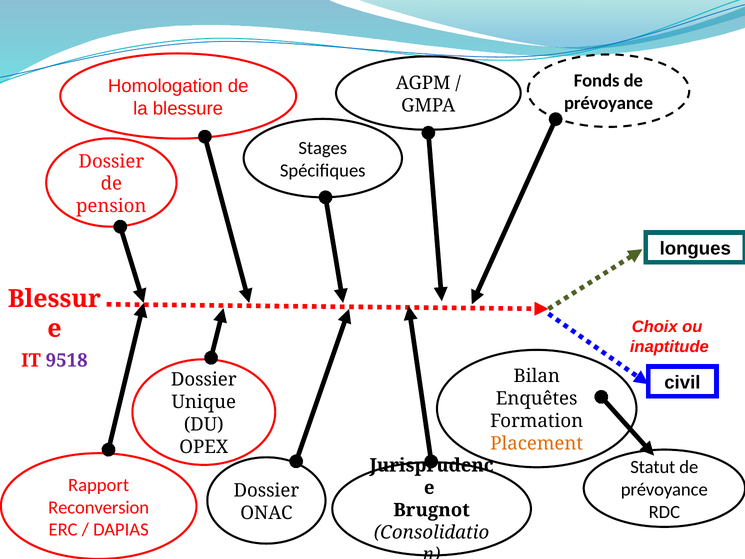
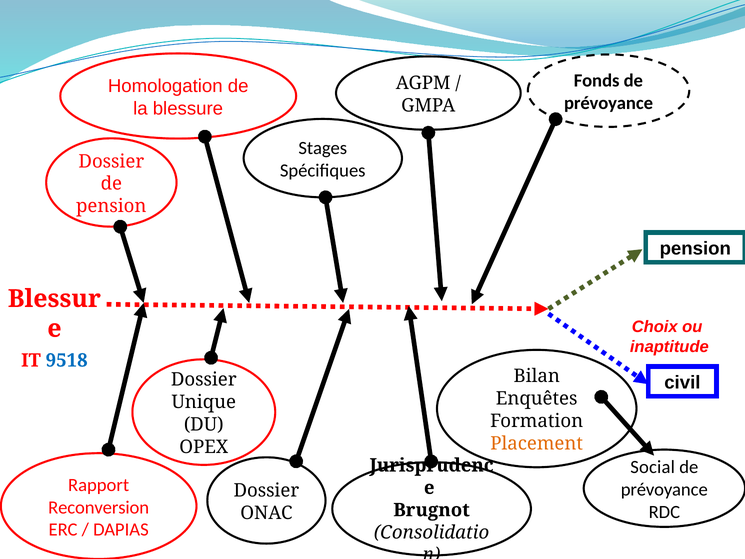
longues: longues -> pension (695, 249)
9518 colour: purple -> blue (67, 360)
Statut: Statut -> Social (653, 467)
